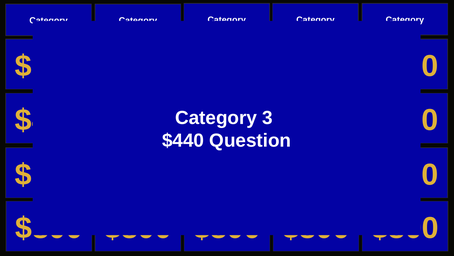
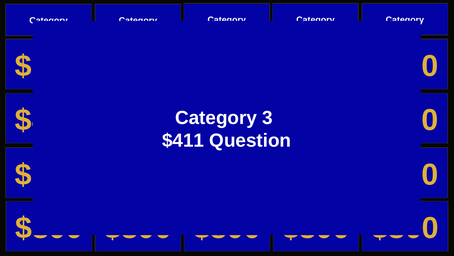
$440: $440 -> $411 (183, 140)
